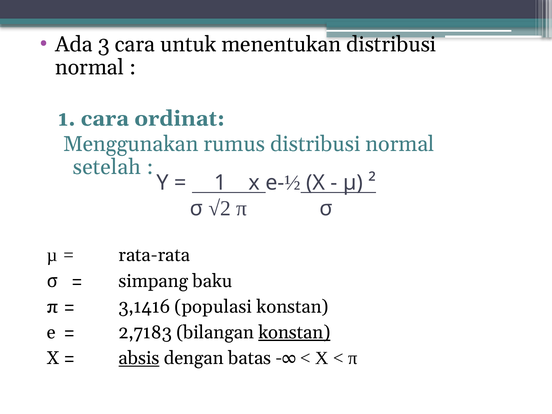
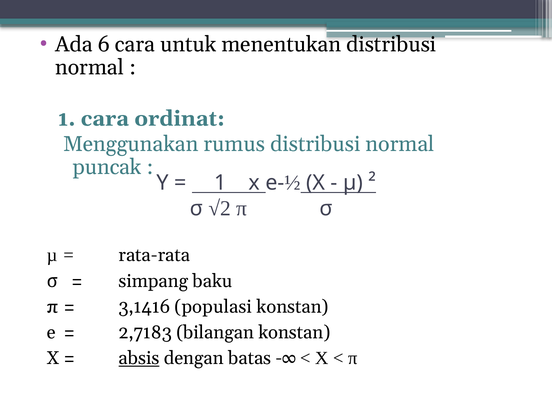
3: 3 -> 6 (104, 44)
setelah: setelah -> puncak (107, 167)
konstan underline: present -> none (294, 332)
